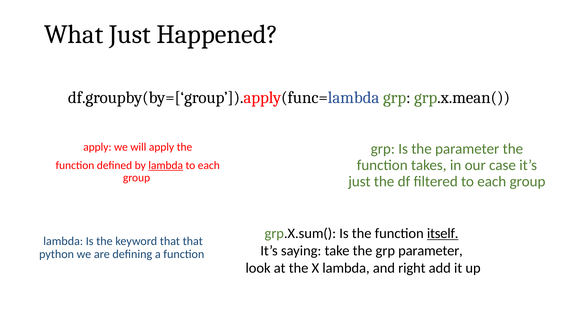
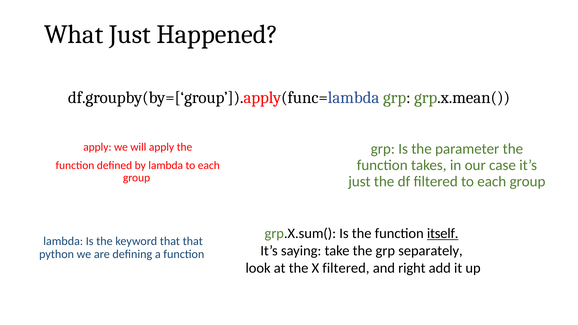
lambda underline: present -> none (166, 165)
grp parameter: parameter -> separately (430, 251)
X lambda: lambda -> filtered (346, 268)
